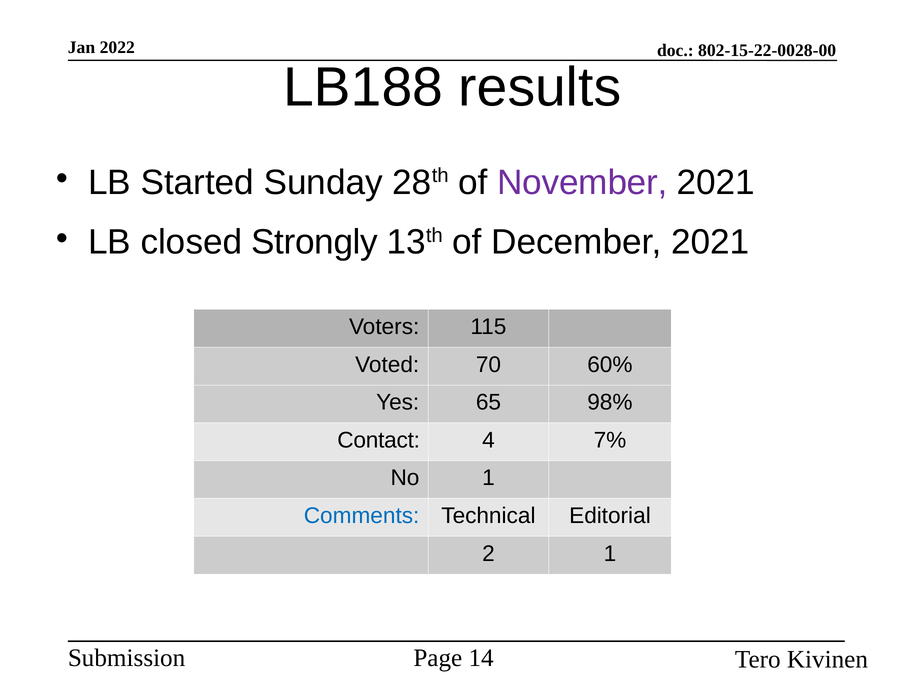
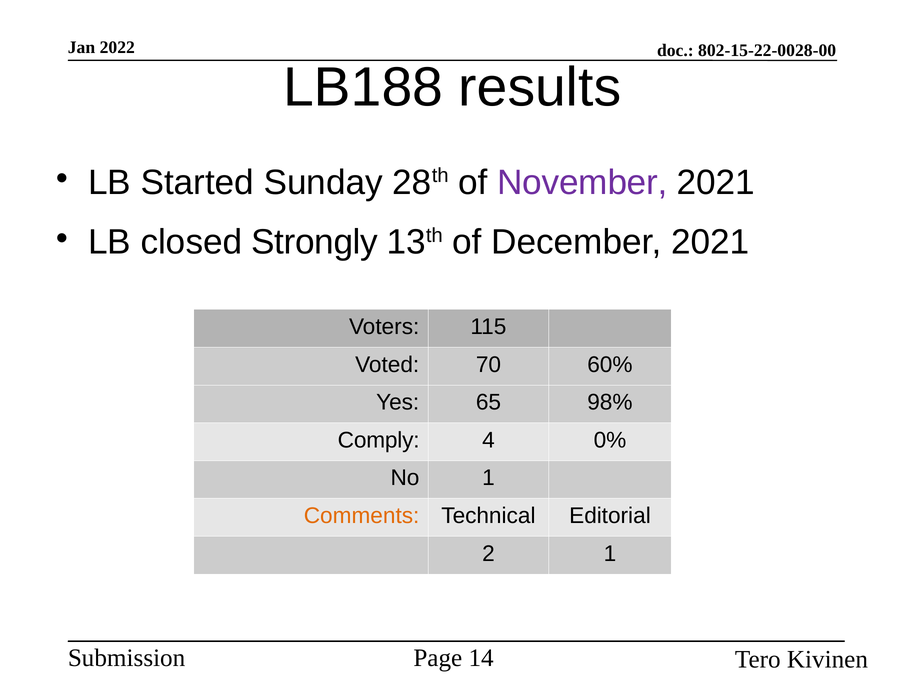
Contact: Contact -> Comply (379, 440)
7%: 7% -> 0% (610, 440)
Comments colour: blue -> orange (362, 516)
